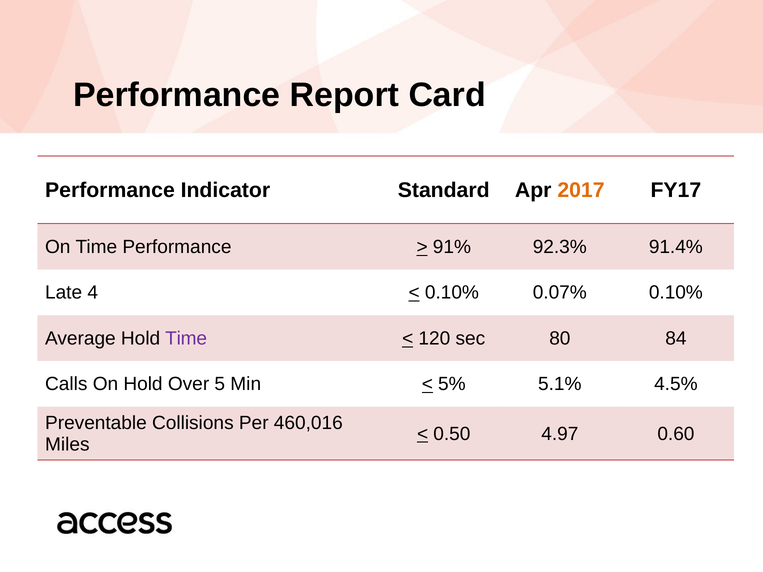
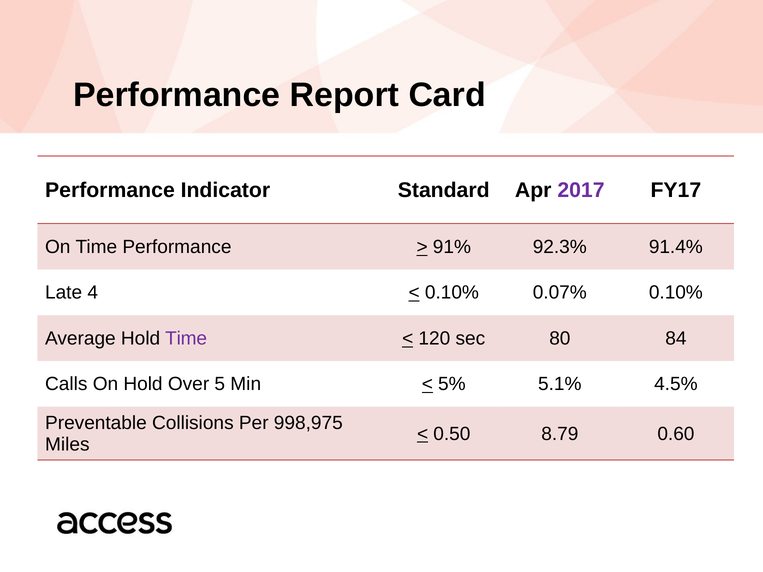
2017 colour: orange -> purple (581, 190)
460,016: 460,016 -> 998,975 (308, 423)
4.97: 4.97 -> 8.79 (560, 434)
